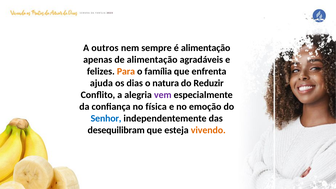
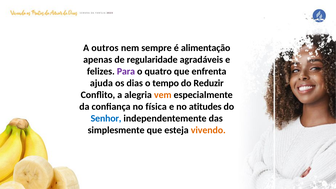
de alimentação: alimentação -> regularidade (152, 60)
Para colour: orange -> purple (126, 71)
família: família -> quatro (158, 71)
natura: natura -> tempo (166, 83)
vem colour: purple -> orange (163, 95)
emoção: emoção -> atitudes (205, 107)
desequilibram: desequilibram -> simplesmente (116, 130)
